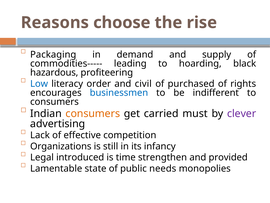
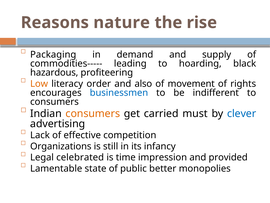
choose: choose -> nature (122, 23)
Low colour: blue -> orange (39, 84)
civil: civil -> also (143, 84)
purchased: purchased -> movement (191, 84)
clever colour: purple -> blue (242, 113)
introduced: introduced -> celebrated (80, 157)
strengthen: strengthen -> impression (163, 157)
needs: needs -> better (163, 168)
